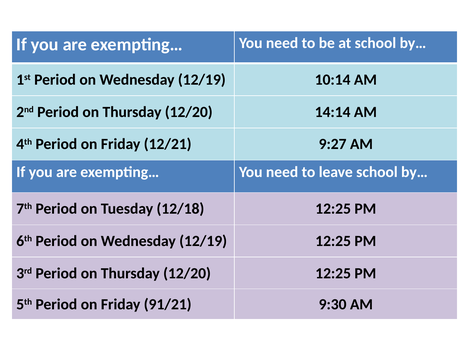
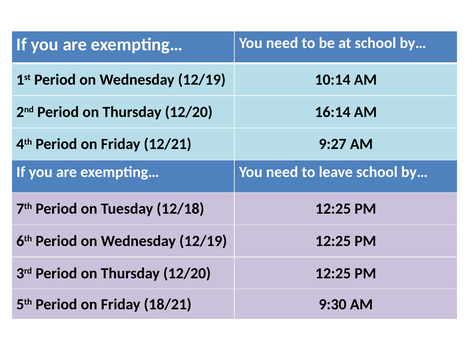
14:14: 14:14 -> 16:14 (333, 112)
91/21: 91/21 -> 18/21 (168, 304)
